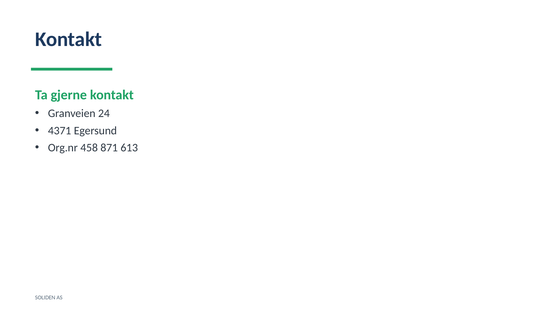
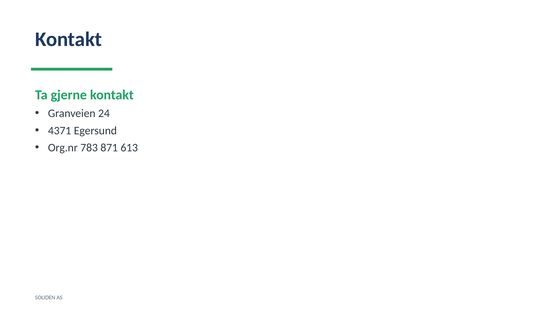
458: 458 -> 783 (89, 148)
